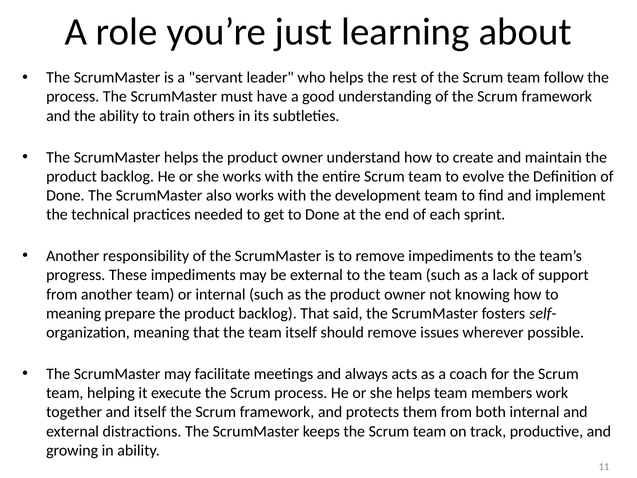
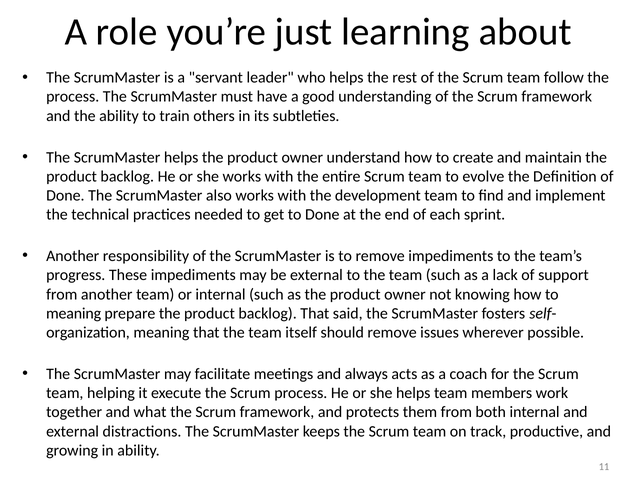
and itself: itself -> what (150, 412)
